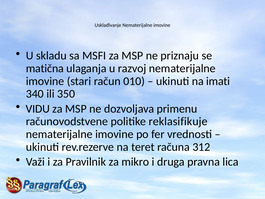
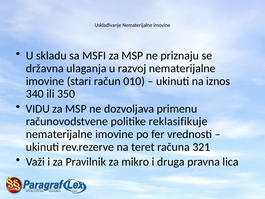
matična: matična -> državna (45, 68)
imati: imati -> iznos (218, 81)
312: 312 -> 321 (201, 147)
